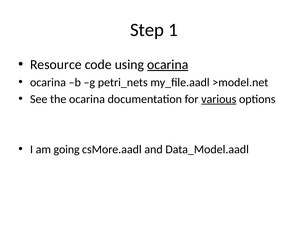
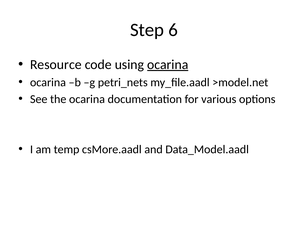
1: 1 -> 6 (173, 30)
various underline: present -> none (219, 99)
going: going -> temp (67, 149)
